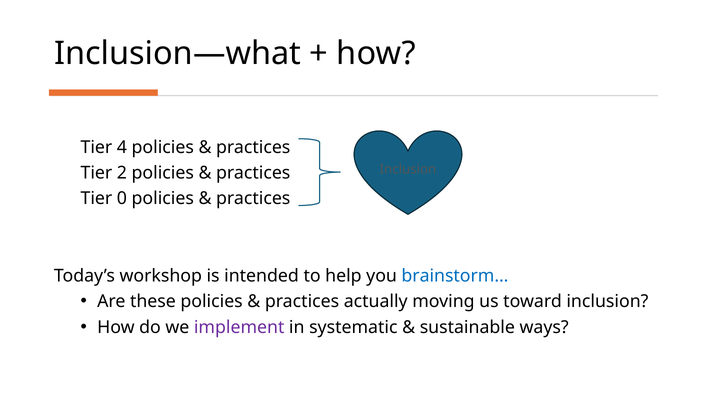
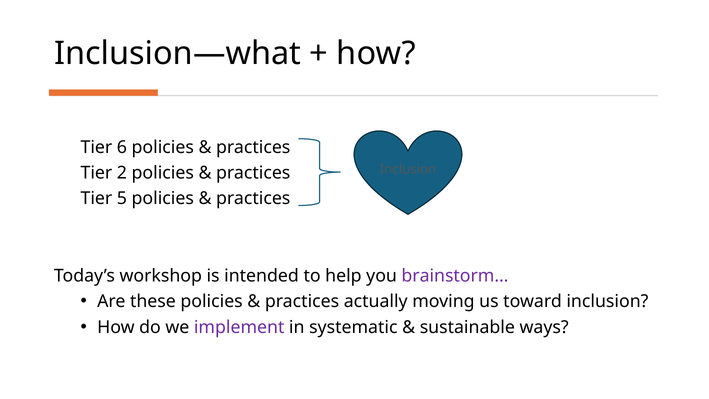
4: 4 -> 6 (122, 147)
0: 0 -> 5 (122, 198)
brainstorm… colour: blue -> purple (455, 276)
